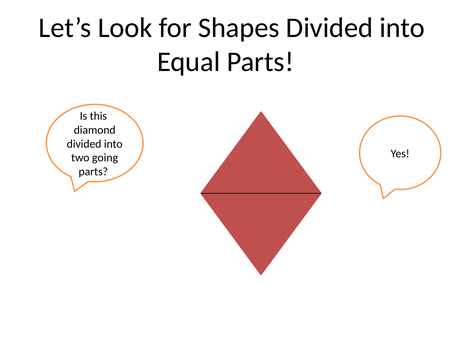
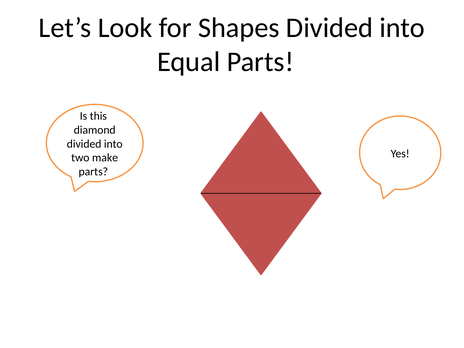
going: going -> make (105, 158)
